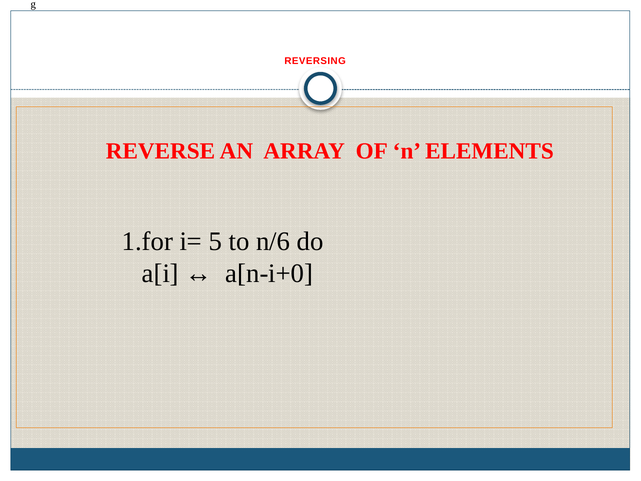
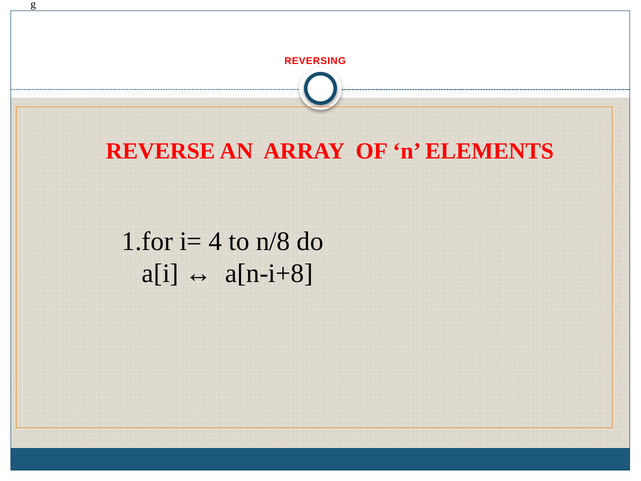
5: 5 -> 4 (215, 241)
n/6: n/6 -> n/8 (273, 241)
a[n-i+0: a[n-i+0 -> a[n-i+8 (269, 273)
